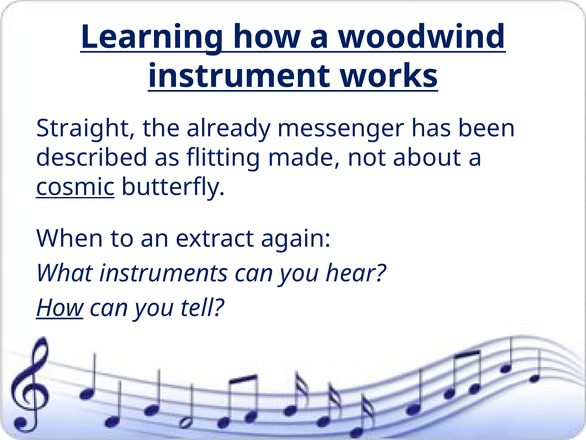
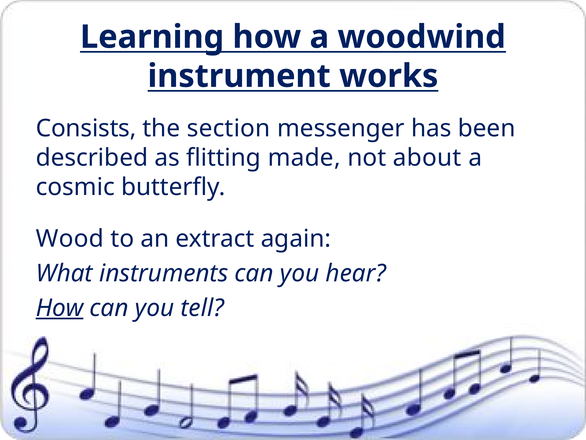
Straight: Straight -> Consists (86, 128)
already: already -> section (229, 128)
cosmic underline: present -> none (75, 187)
When: When -> Wood (70, 239)
